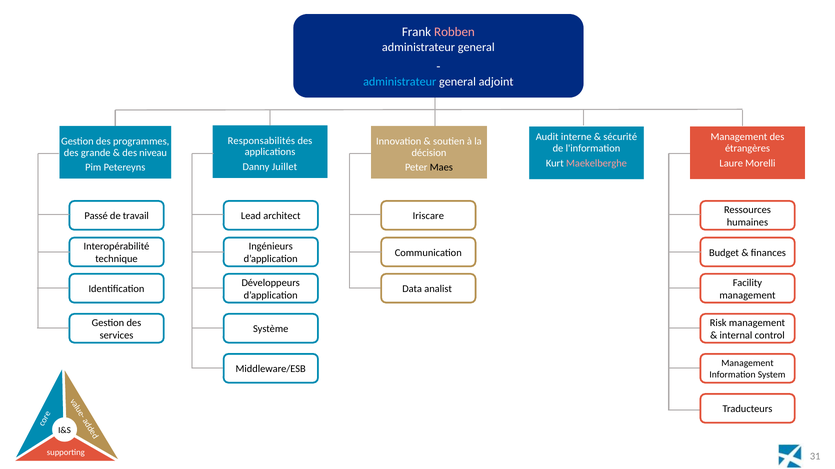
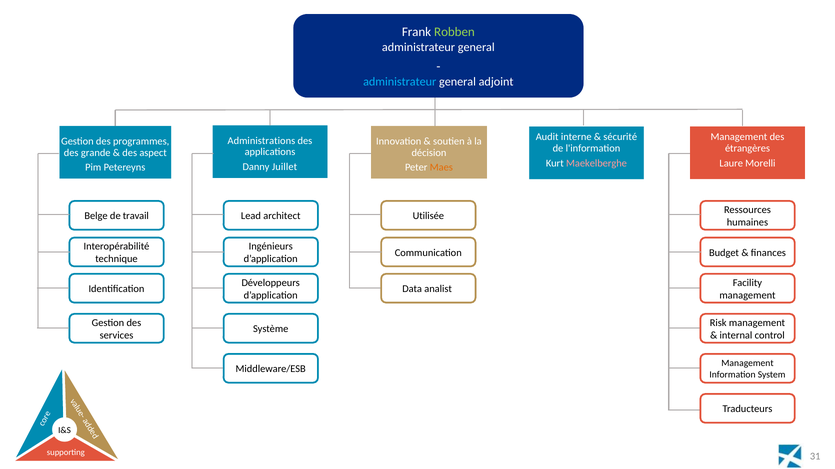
Robben colour: pink -> light green (454, 32)
Responsabilités: Responsabilités -> Administrations (261, 141)
niveau: niveau -> aspect (153, 153)
Maes colour: black -> orange (441, 168)
Passé: Passé -> Belge (96, 216)
Iriscare: Iriscare -> Utilisée (428, 216)
